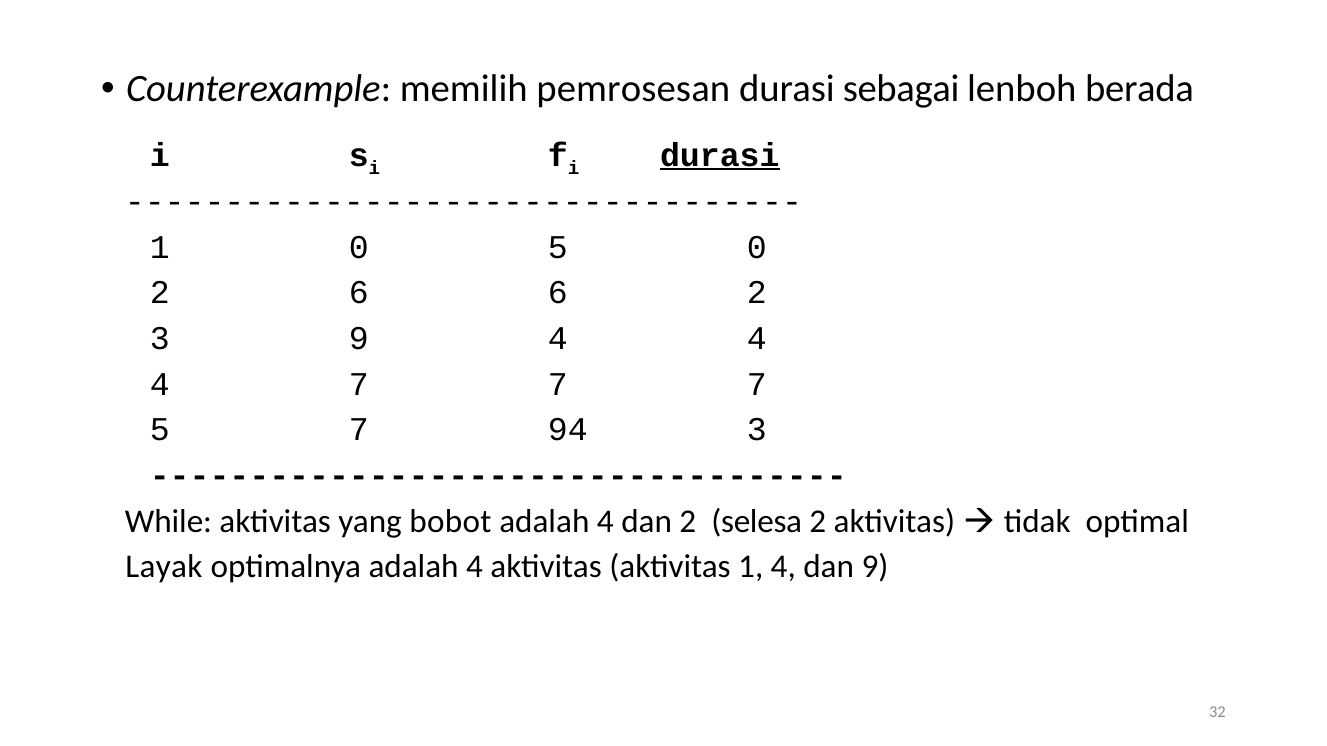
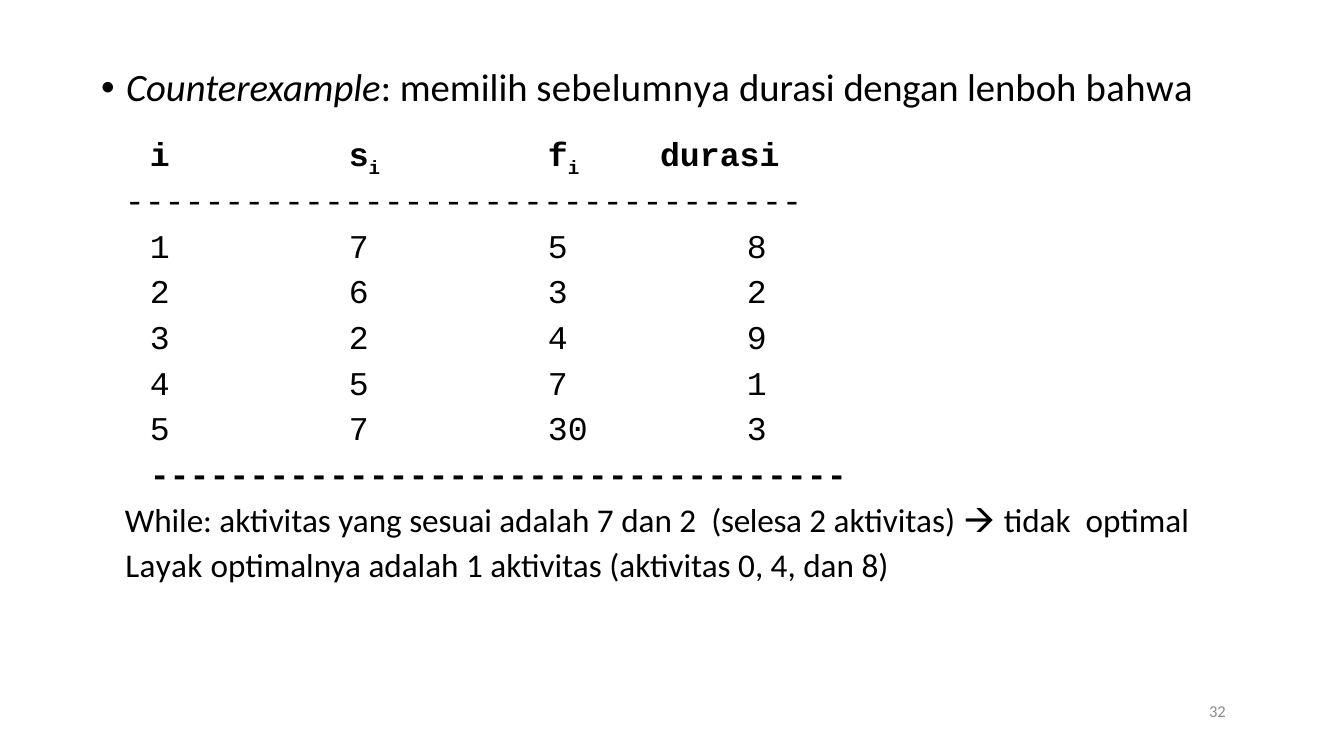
pemrosesan: pemrosesan -> sebelumnya (633, 89)
sebagai: sebagai -> dengan (901, 89)
berada: berada -> bahwa (1139, 89)
durasi underline: present -> none (720, 155)
1 0: 0 -> 7 (359, 247)
5 0: 0 -> 8 (757, 247)
6 6: 6 -> 3 (558, 293)
9: 9 -> 2 (359, 339)
4: 4 -> 9 (757, 339)
4 7: 7 -> 5 (359, 385)
7: 7 -> 1 (757, 385)
94: 94 -> 30 (568, 430)
bobot: bobot -> sesuai (451, 522)
4: 4 -> 7 (605, 522)
optimalnya adalah 4: 4 -> 1 (474, 567)
aktivitas 1: 1 -> 0 (751, 567)
dan 9: 9 -> 8 (875, 567)
